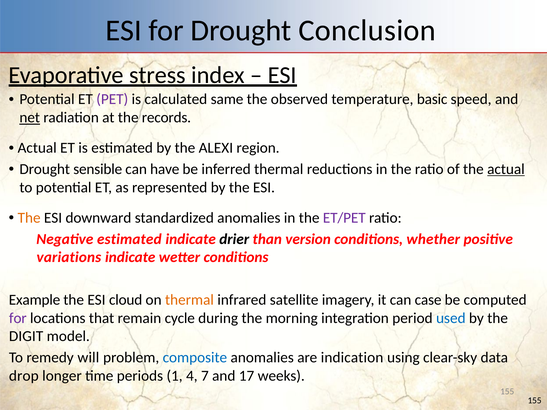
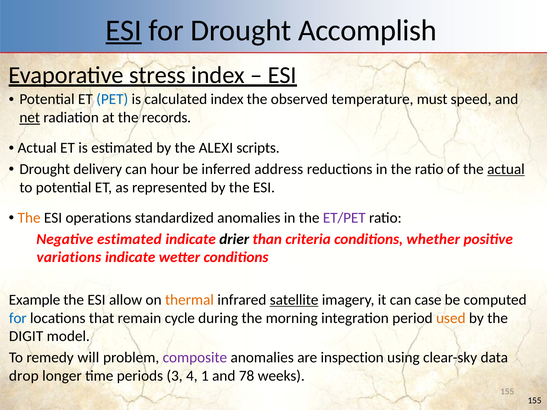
ESI underline: none -> present (124, 30)
Conclusion: Conclusion -> Accomplish (367, 30)
PET colour: purple -> blue (112, 99)
calculated same: same -> index (227, 99)
basic: basic -> must (432, 99)
region: region -> scripts (258, 148)
sensible: sensible -> delivery (98, 169)
have: have -> hour (165, 169)
inferred thermal: thermal -> address (279, 169)
downward: downward -> operations (98, 218)
version: version -> criteria (308, 239)
cloud: cloud -> allow (126, 300)
satellite underline: none -> present (294, 300)
for colour: purple -> blue (18, 318)
used colour: blue -> orange (451, 318)
composite colour: blue -> purple (195, 358)
indication: indication -> inspection (352, 358)
1: 1 -> 3 (175, 376)
7: 7 -> 1 (205, 376)
17: 17 -> 78 (247, 376)
